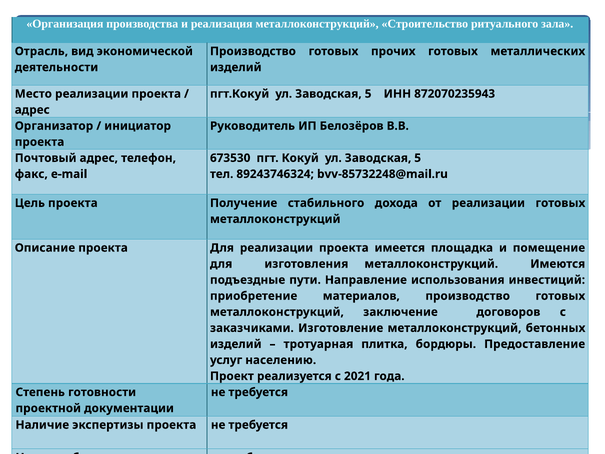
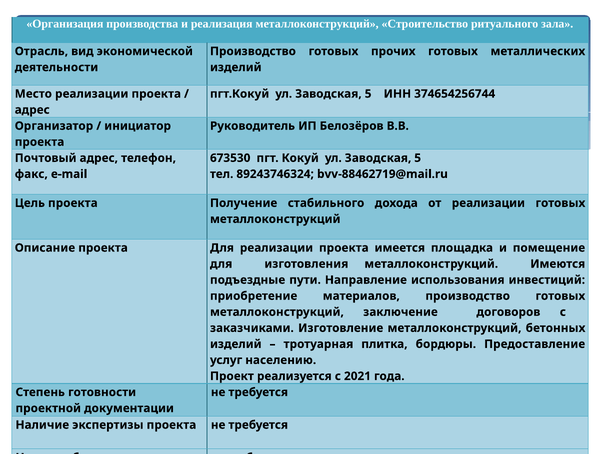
872070235943: 872070235943 -> 374654256744 (455, 94)
bvv-85732248@mail.ru: bvv-85732248@mail.ru -> bvv-88462719@mail.ru (382, 174)
